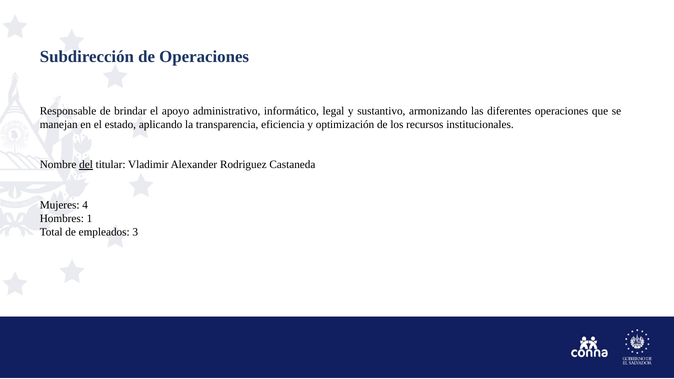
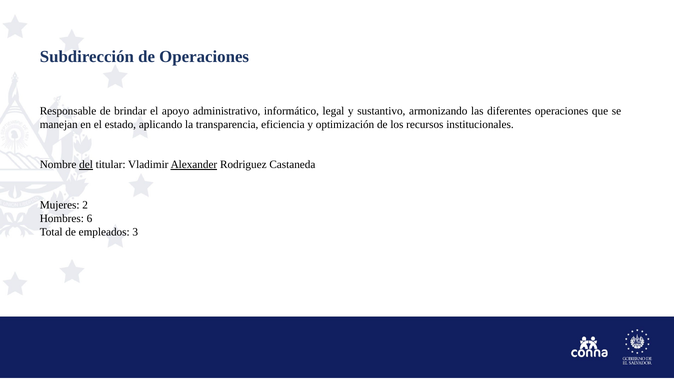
Alexander underline: none -> present (194, 165)
4: 4 -> 2 (85, 205)
1: 1 -> 6 (89, 219)
